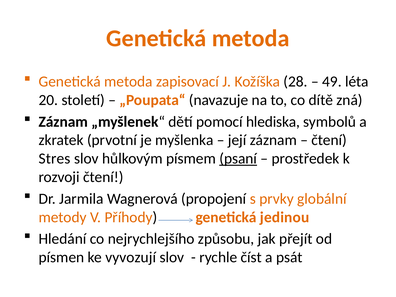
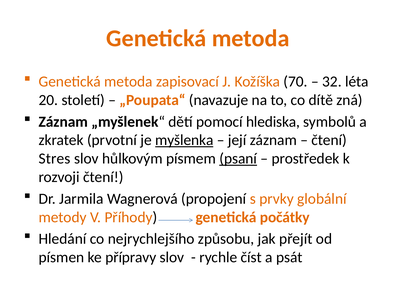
28: 28 -> 70 (296, 82)
49: 49 -> 32 (332, 82)
myšlenka underline: none -> present (184, 140)
jedinou: jedinou -> počátky (285, 217)
vyvozují: vyvozují -> přípravy (131, 257)
